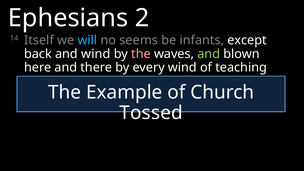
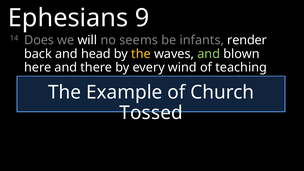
2: 2 -> 9 (142, 18)
Itself: Itself -> Does (39, 40)
will colour: light blue -> white (87, 40)
except: except -> render (247, 40)
and wind: wind -> head (96, 54)
the colour: pink -> yellow (141, 54)
